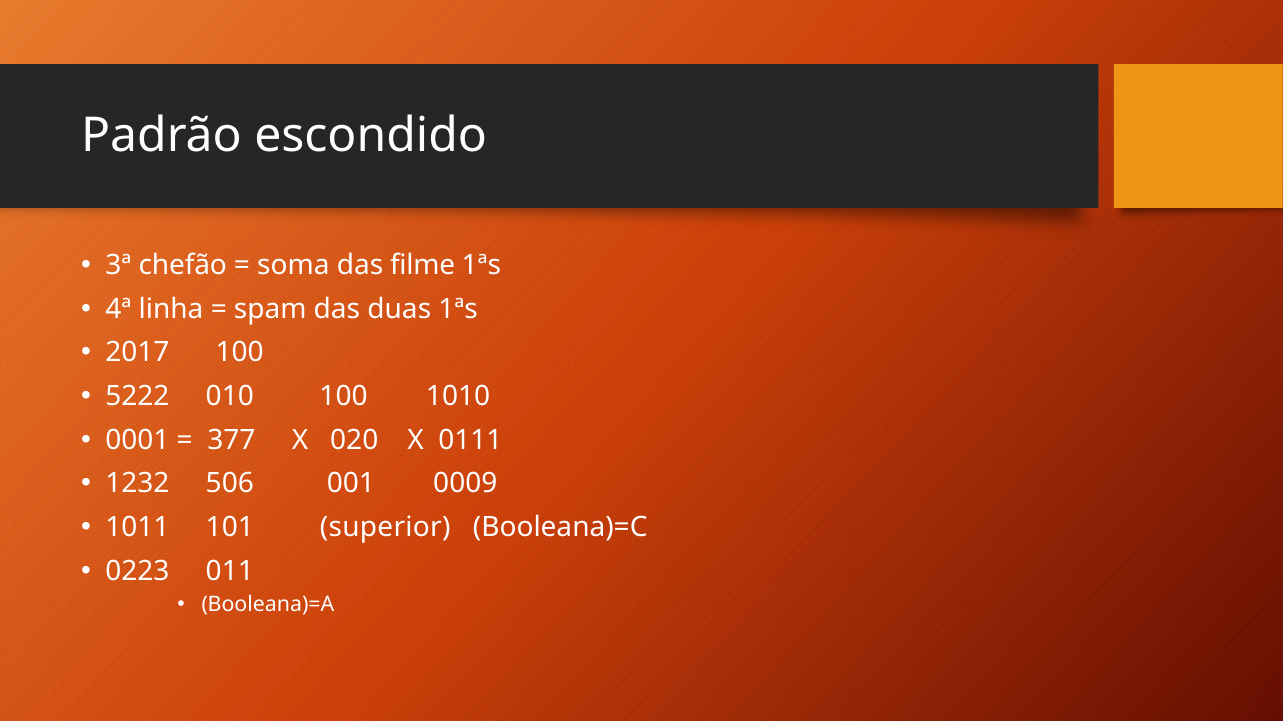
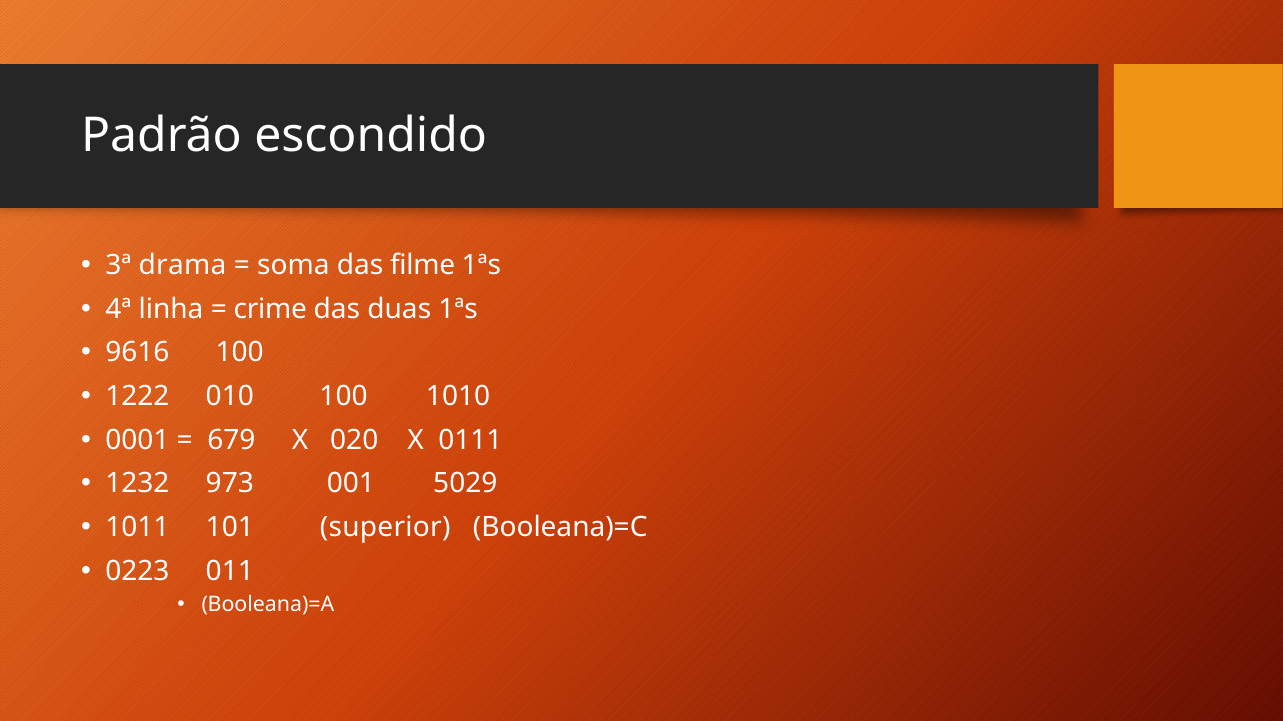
chefão: chefão -> drama (183, 266)
spam: spam -> crime (270, 309)
2017: 2017 -> 9616 (137, 353)
5222: 5222 -> 1222 (137, 397)
377: 377 -> 679 (231, 440)
506: 506 -> 973 (230, 484)
0009: 0009 -> 5029 (465, 484)
